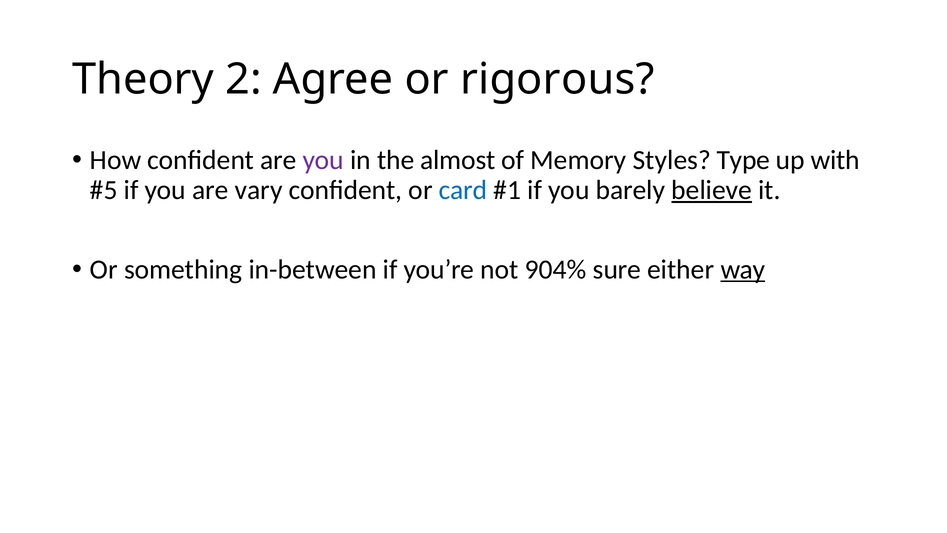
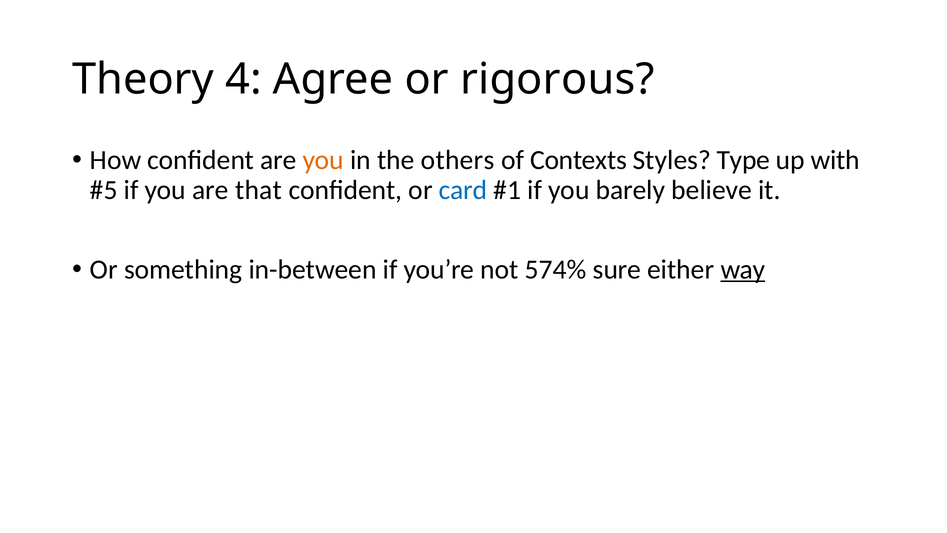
2: 2 -> 4 (243, 80)
you colour: purple -> orange (323, 160)
almost: almost -> others (458, 160)
Memory: Memory -> Contexts (578, 160)
vary: vary -> that (259, 190)
believe underline: present -> none (712, 190)
904%: 904% -> 574% (556, 269)
